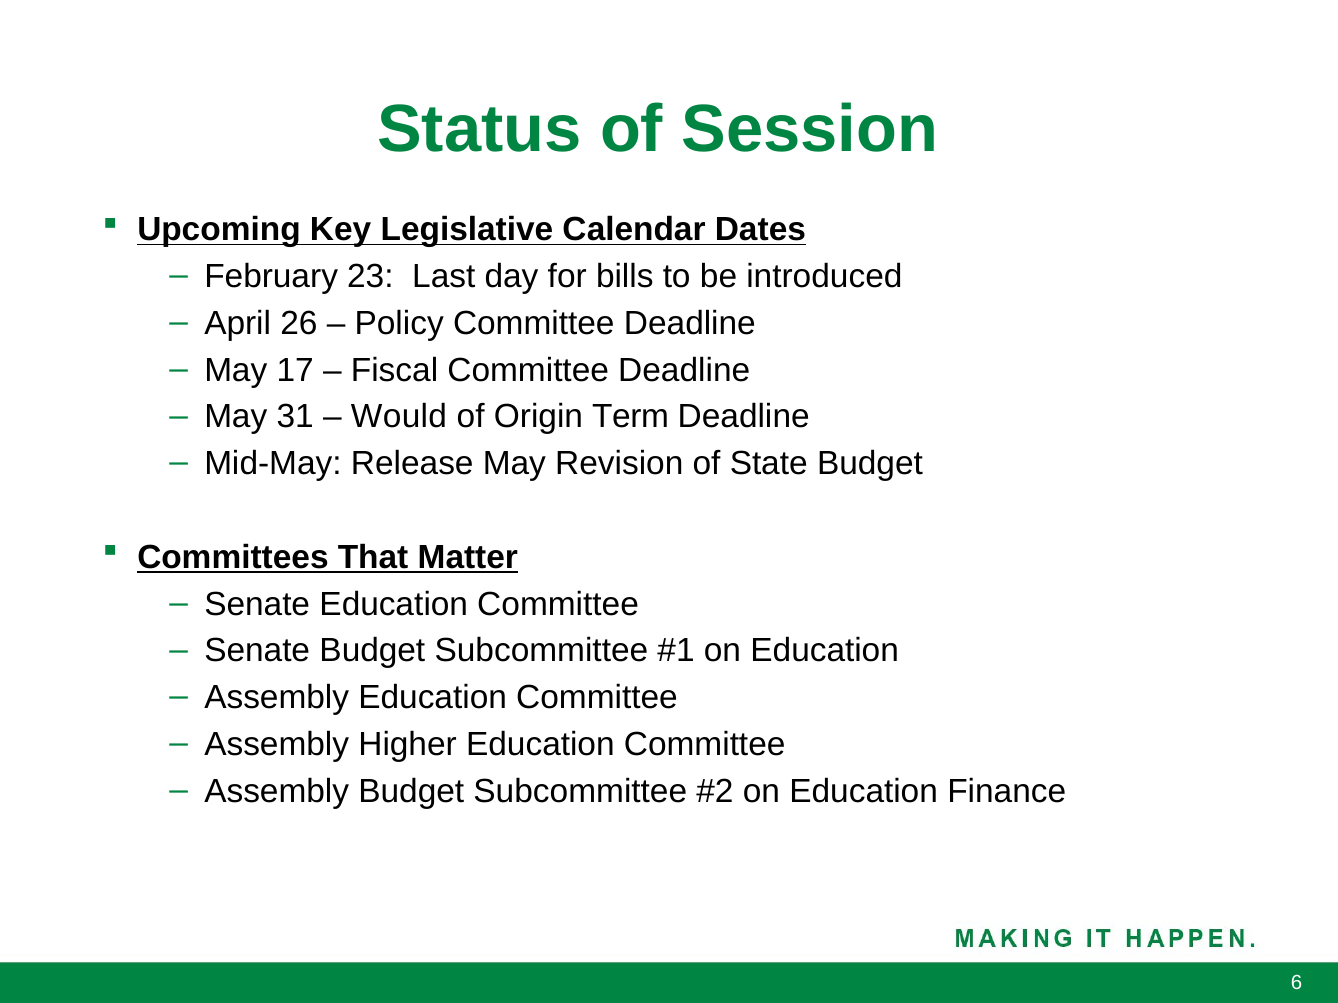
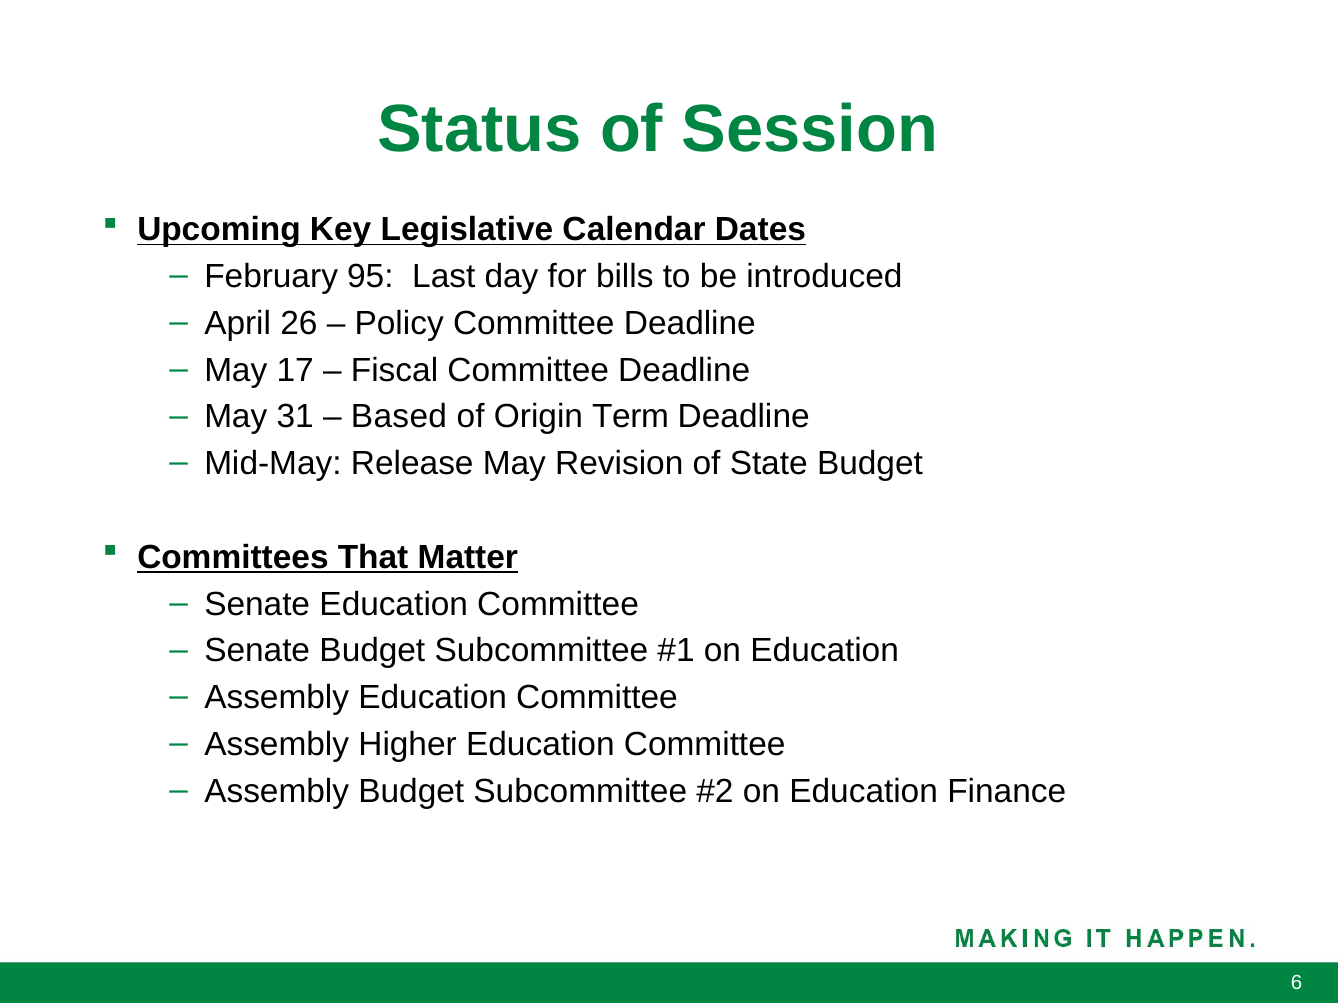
23: 23 -> 95 (370, 277)
Would: Would -> Based (399, 417)
